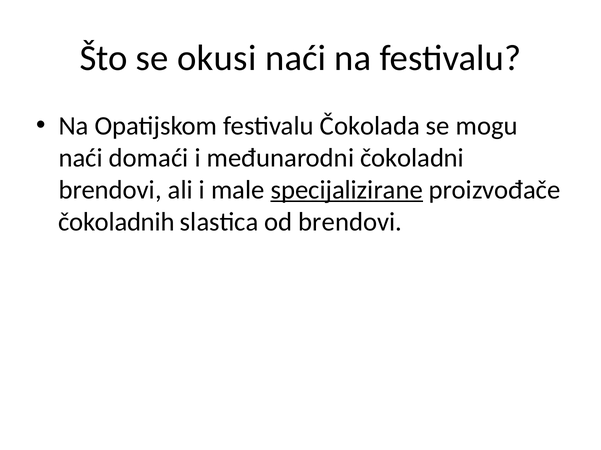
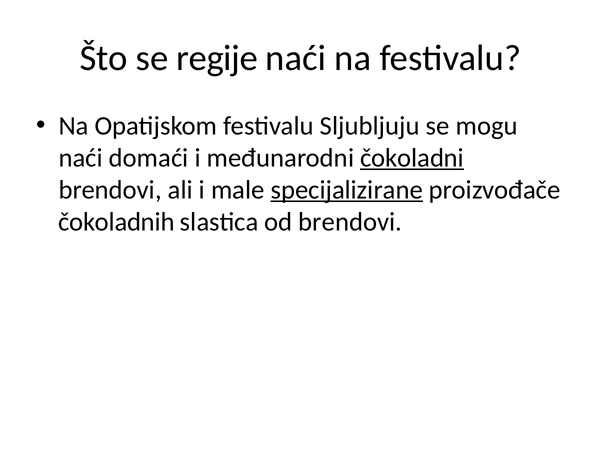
okusi: okusi -> regije (217, 58)
Čokolada: Čokolada -> Sljubljuju (370, 126)
čokoladni underline: none -> present (412, 158)
